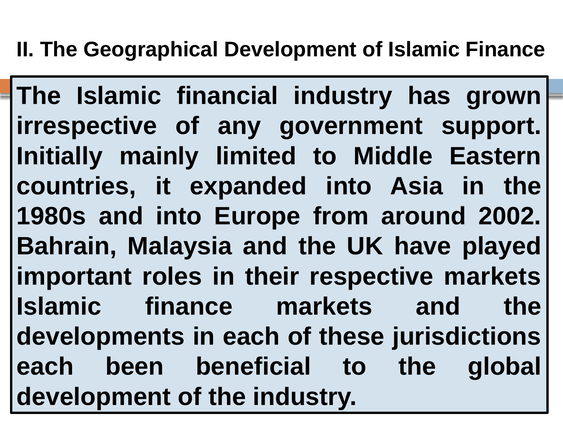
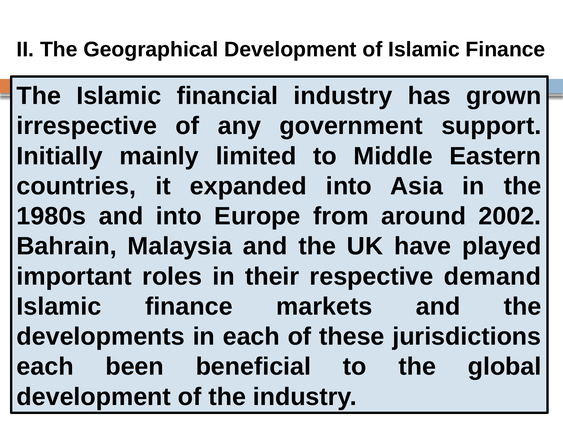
respective markets: markets -> demand (492, 276)
